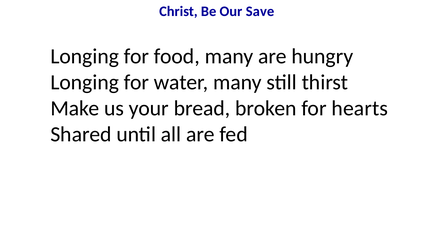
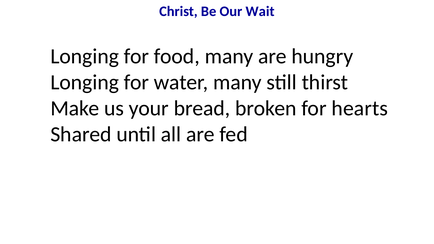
Save: Save -> Wait (260, 11)
